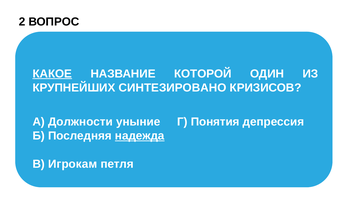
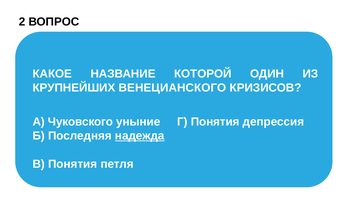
КАКОЕ underline: present -> none (52, 74)
СИНТЕЗИРОВАНО: СИНТЕЗИРОВАНО -> ВЕНЕЦИАНСКОГО (172, 88)
Должности: Должности -> Чуковского (81, 122)
В Игрокам: Игрокам -> Понятия (73, 164)
